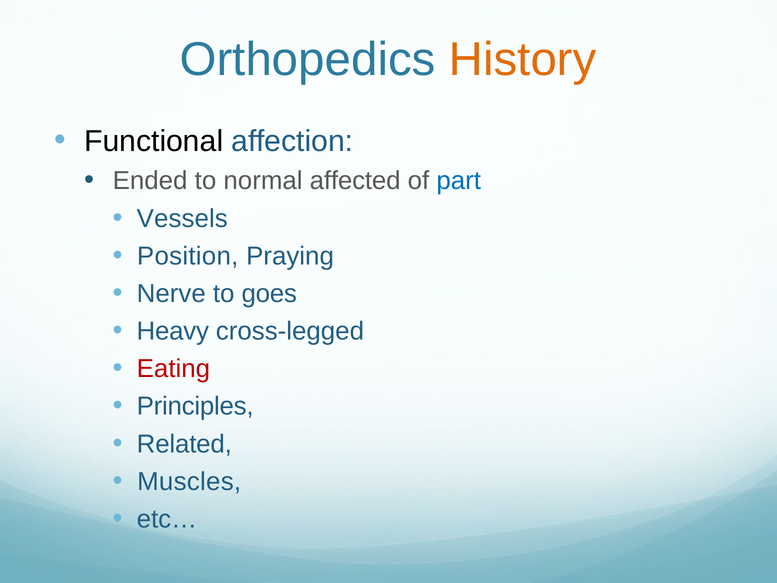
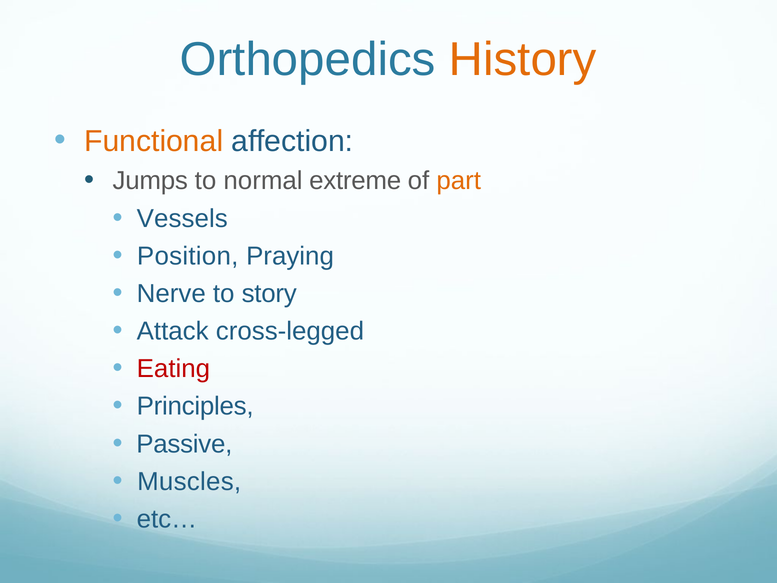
Functional colour: black -> orange (154, 141)
Ended: Ended -> Jumps (150, 181)
affected: affected -> extreme (355, 181)
part colour: blue -> orange (459, 181)
goes: goes -> story (269, 294)
Heavy: Heavy -> Attack (173, 331)
Related: Related -> Passive (184, 444)
